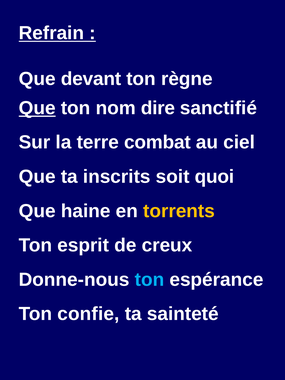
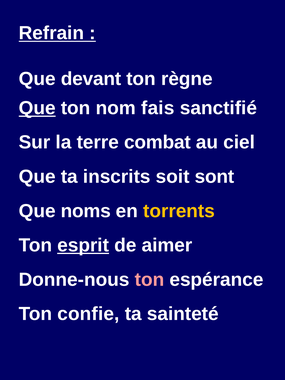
dire: dire -> fais (158, 108)
quoi: quoi -> sont (214, 177)
haine: haine -> noms (86, 211)
esprit underline: none -> present (83, 245)
creux: creux -> aimer (167, 245)
ton colour: light blue -> pink (149, 280)
